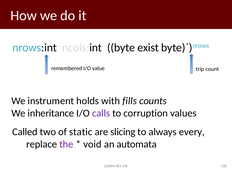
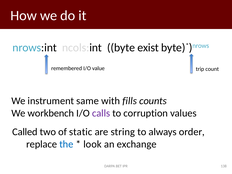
holds: holds -> same (88, 101)
inheritance: inheritance -> workbench (51, 113)
slicing: slicing -> string (123, 132)
every: every -> order (192, 132)
the colour: purple -> blue (66, 144)
void: void -> look (92, 144)
automata: automata -> exchange (137, 144)
